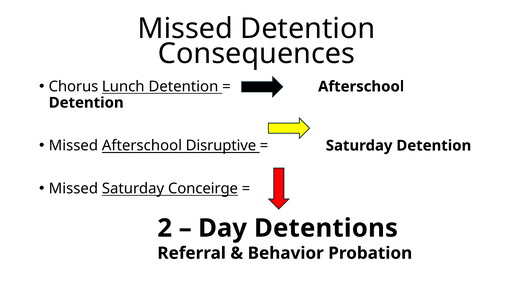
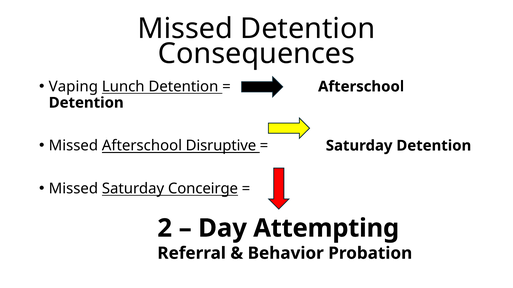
Chorus: Chorus -> Vaping (73, 87)
Detentions: Detentions -> Attempting (326, 229)
